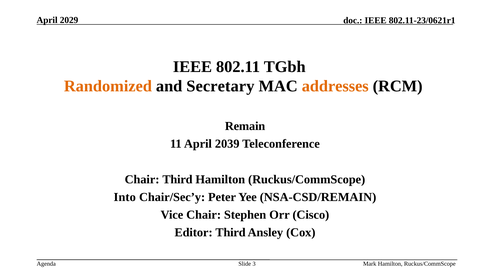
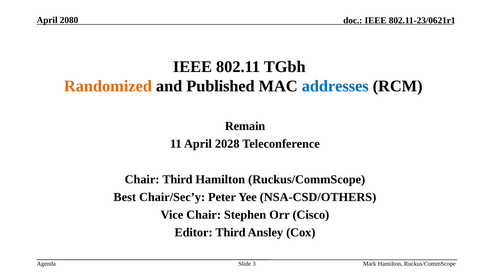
2029: 2029 -> 2080 (69, 20)
Secretary: Secretary -> Published (221, 86)
addresses colour: orange -> blue (335, 86)
2039: 2039 -> 2028 (227, 144)
Into: Into -> Best (125, 198)
NSA-CSD/REMAIN: NSA-CSD/REMAIN -> NSA-CSD/OTHERS (318, 198)
